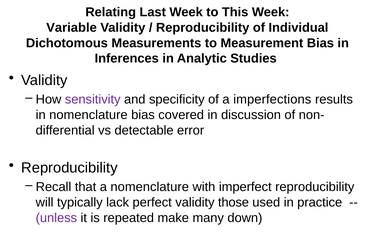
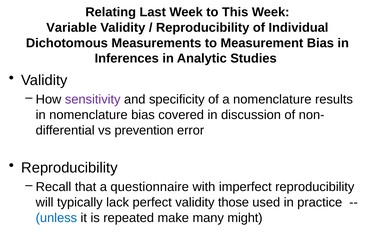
a imperfections: imperfections -> nomenclature (272, 99)
detectable: detectable -> prevention (144, 130)
a nomenclature: nomenclature -> questionnaire (150, 187)
unless colour: purple -> blue (56, 218)
down: down -> might (245, 218)
